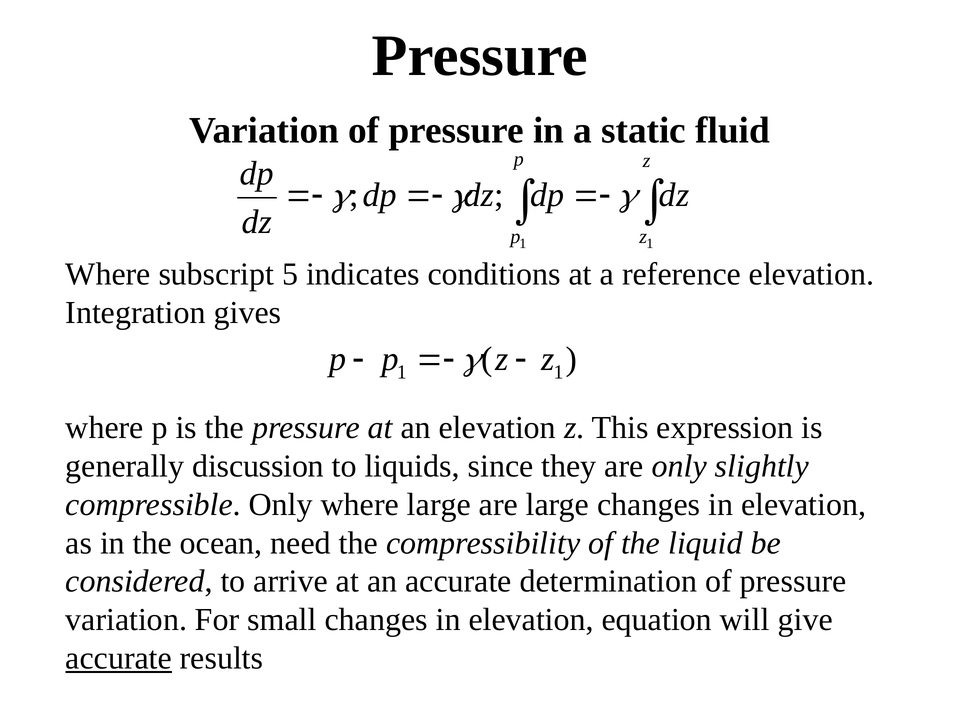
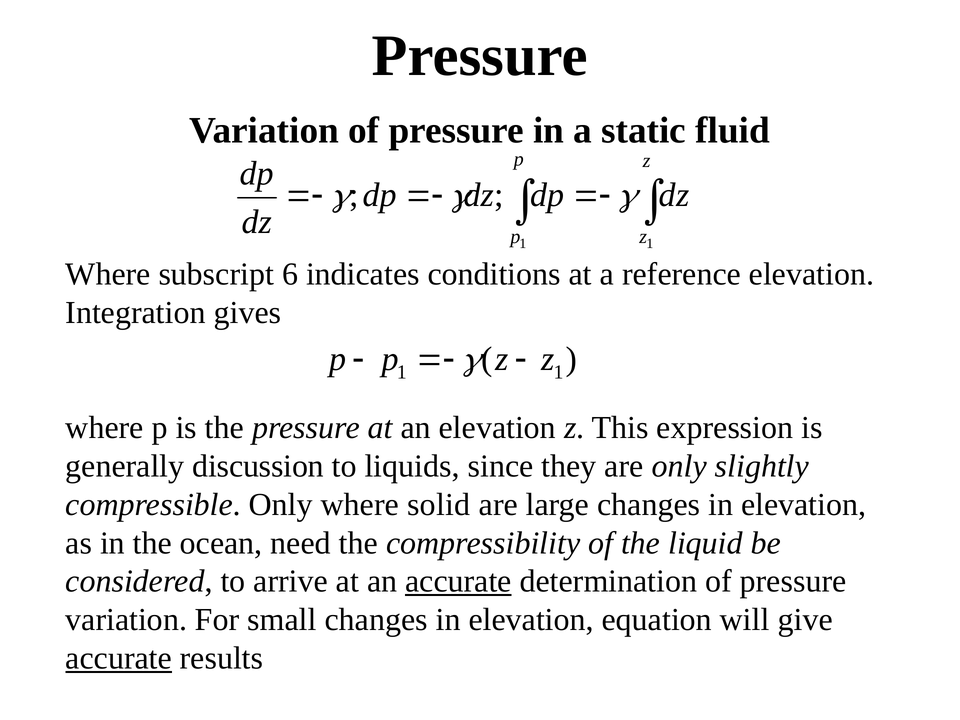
5: 5 -> 6 (290, 274)
where large: large -> solid (439, 505)
accurate underline: none -> present (458, 581)
